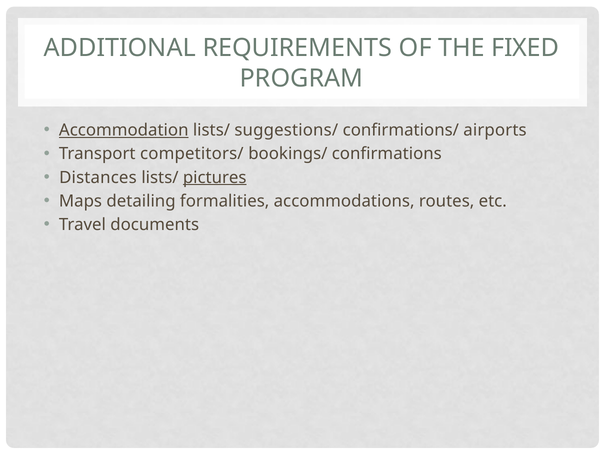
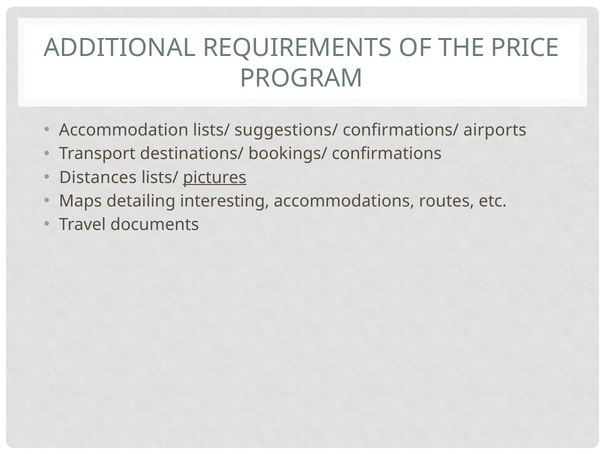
FIXED: FIXED -> PRICE (525, 48)
Accommodation underline: present -> none (124, 130)
competitors/: competitors/ -> destinations/ (192, 154)
formalities: formalities -> interesting (225, 201)
